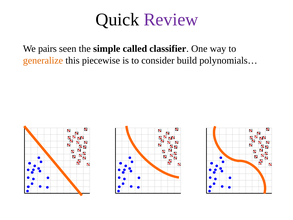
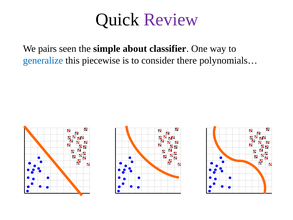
called: called -> about (135, 49)
generalize colour: orange -> blue (43, 60)
build: build -> there (187, 60)
